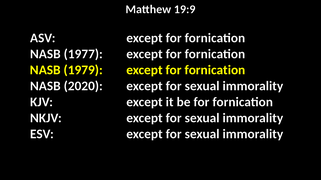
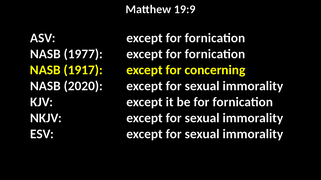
1979: 1979 -> 1917 (83, 70)
fornication: fornication -> concerning (215, 70)
